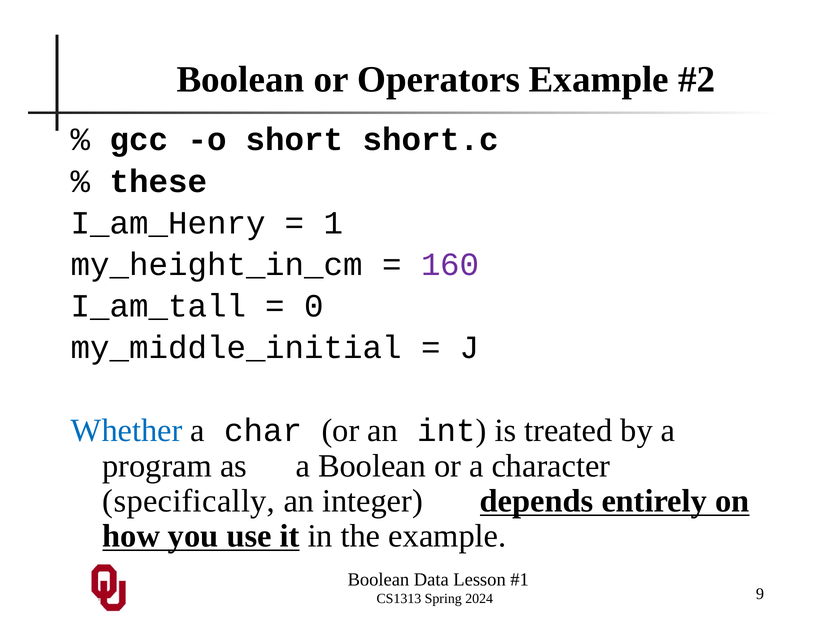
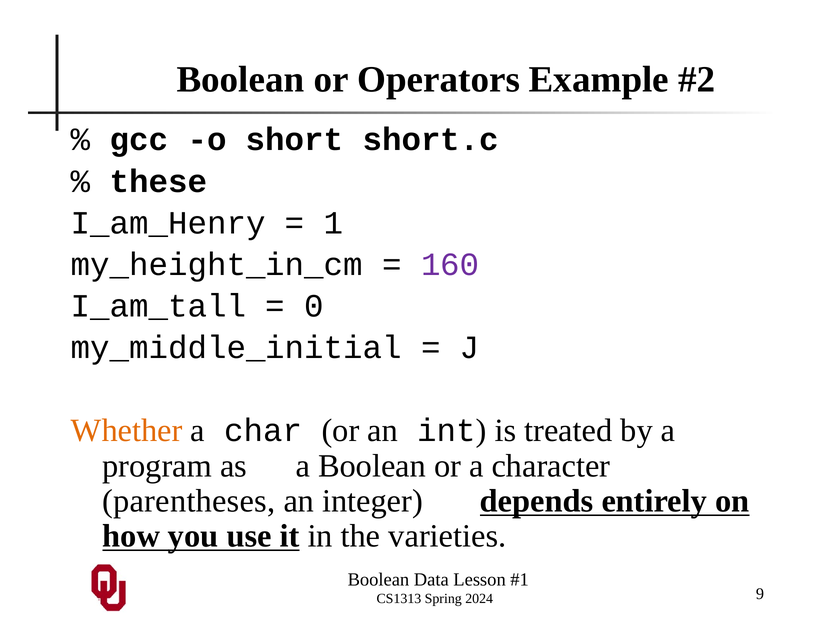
Whether colour: blue -> orange (127, 431)
specifically: specifically -> parentheses (189, 501)
the example: example -> varieties (447, 536)
